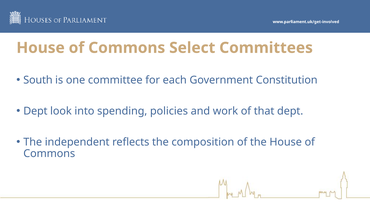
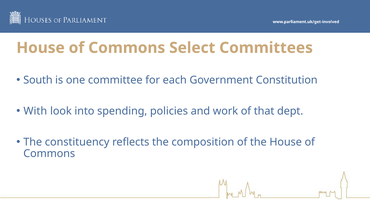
Dept: Dept -> With (35, 111)
independent: independent -> constituency (77, 142)
